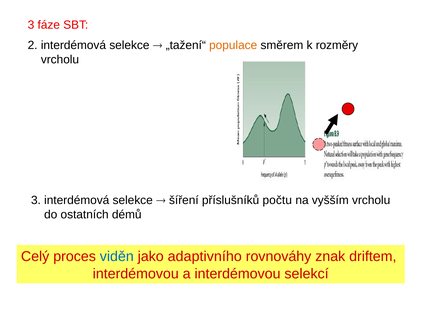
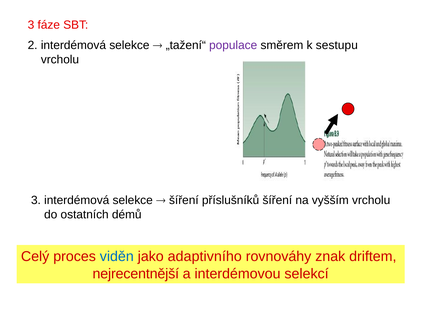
populace colour: orange -> purple (233, 45)
rozměry: rozměry -> sestupu (337, 45)
příslušníků počtu: počtu -> šíření (277, 200)
interdémovou: interdémovou -> nejrecentnější (136, 273)
